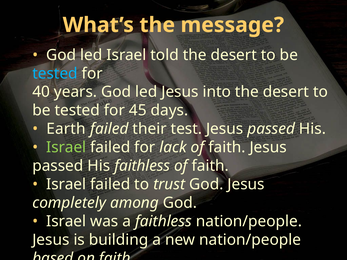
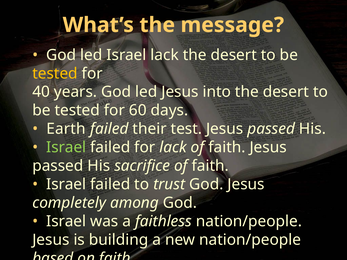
Israel told: told -> lack (165, 55)
tested colour: light blue -> yellow (55, 73)
45: 45 -> 60 (138, 111)
His faithless: faithless -> sacrifice (142, 166)
